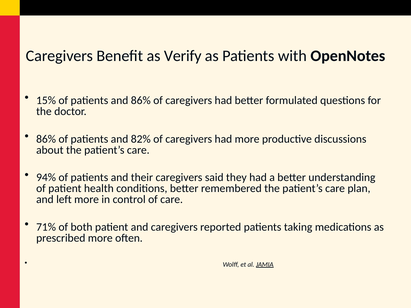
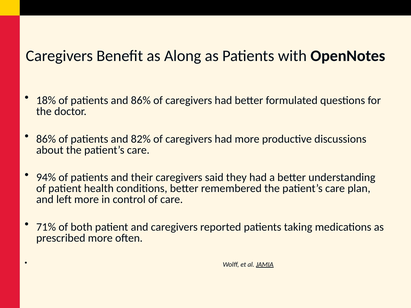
Verify: Verify -> Along (183, 56)
15%: 15% -> 18% (46, 101)
